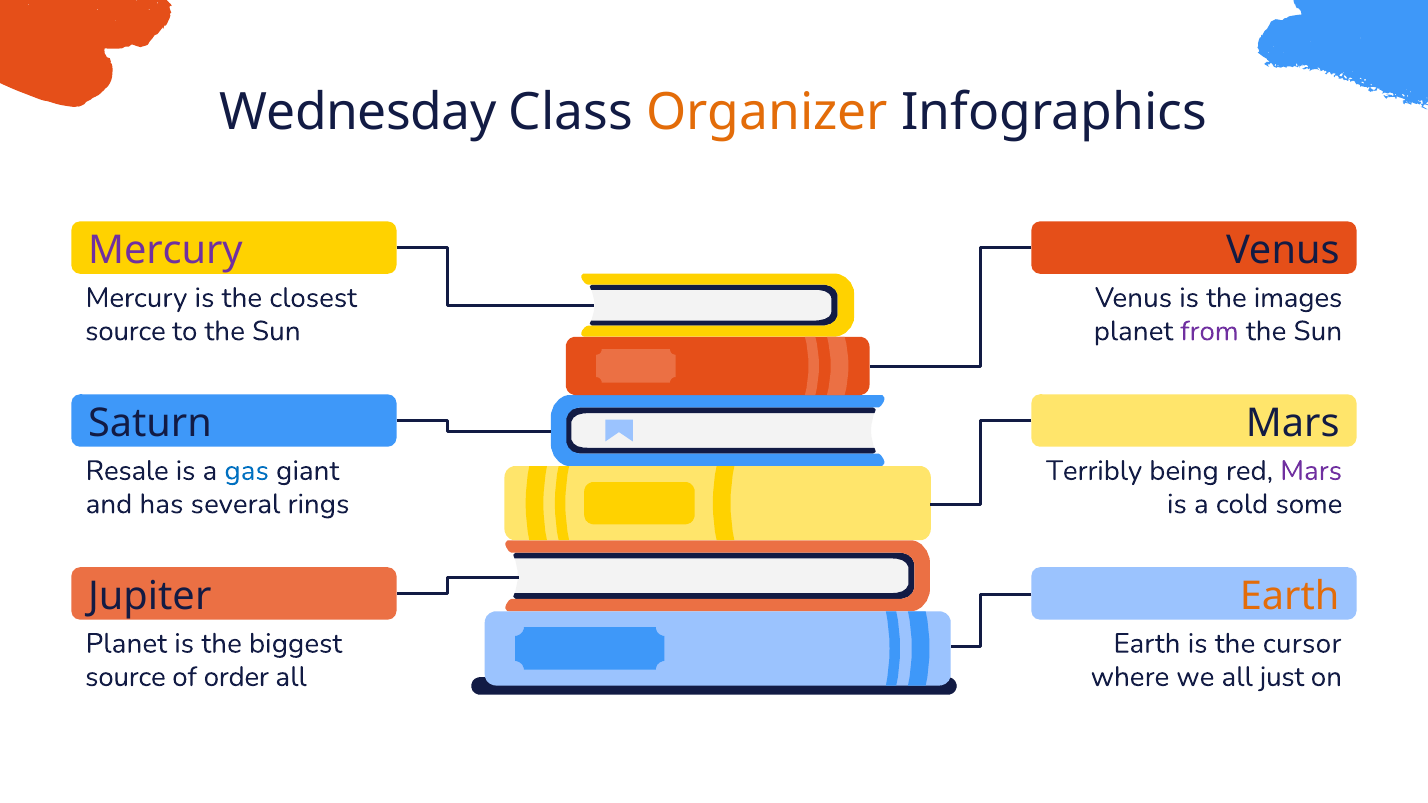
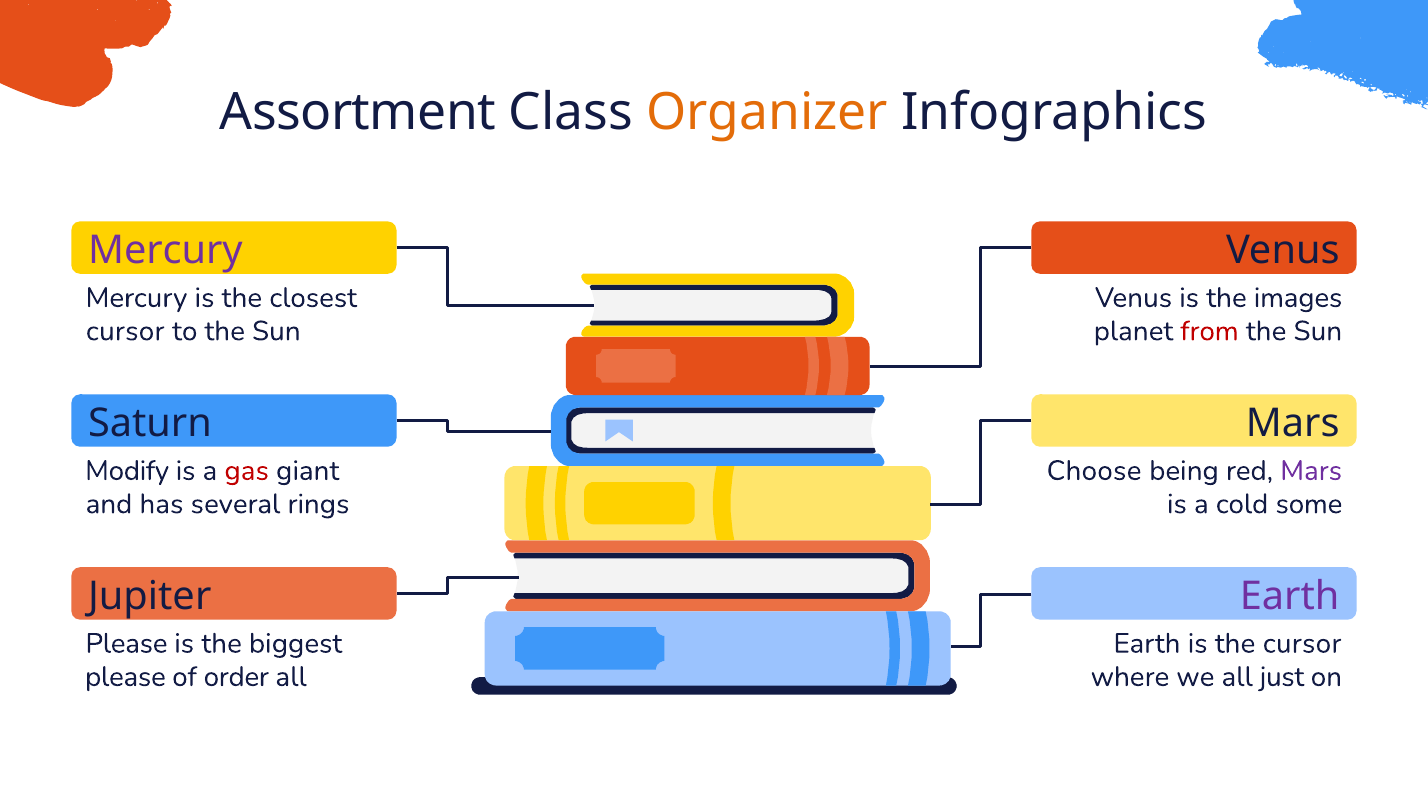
Wednesday: Wednesday -> Assortment (358, 113)
source: source -> cursor (125, 331)
from colour: purple -> red (1209, 331)
Resale: Resale -> Modify (127, 471)
gas colour: blue -> red (247, 471)
Terribly: Terribly -> Choose (1094, 471)
Earth colour: orange -> purple (1290, 596)
Planet: Planet -> Please (127, 644)
source: source -> please (125, 677)
